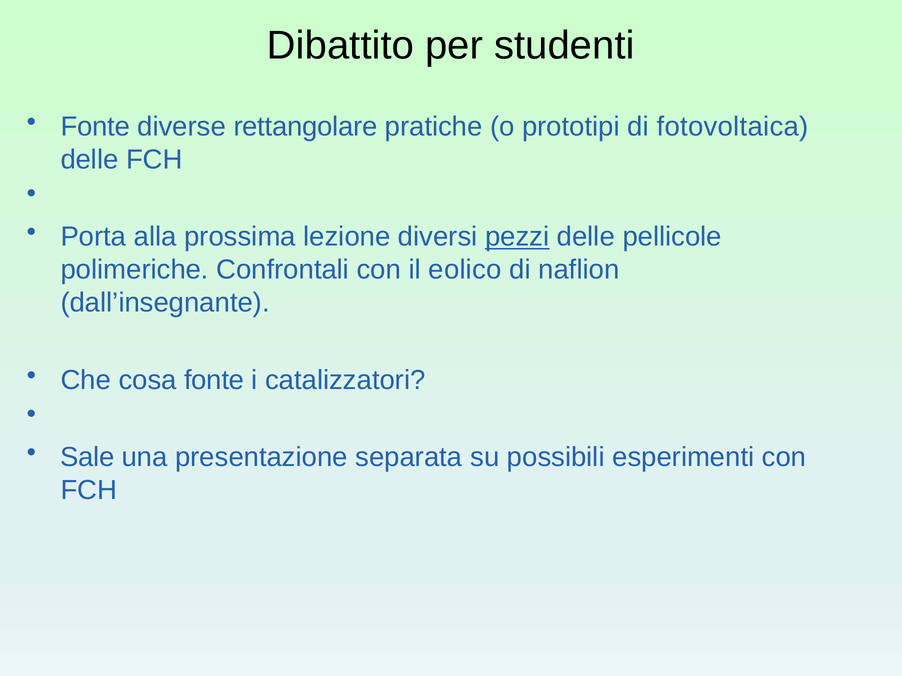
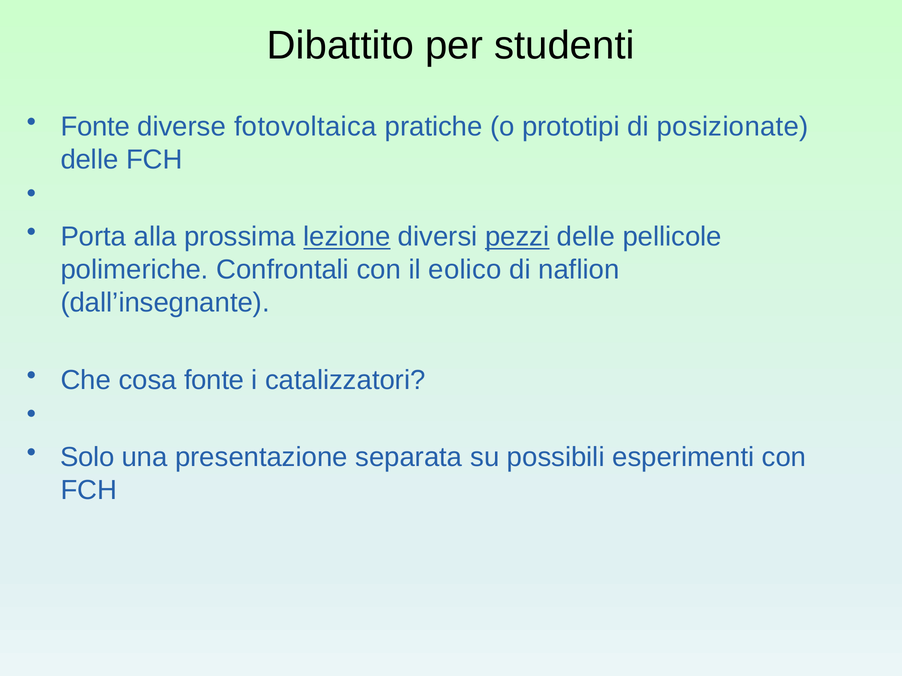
rettangolare: rettangolare -> fotovoltaica (305, 127)
fotovoltaica: fotovoltaica -> posizionate (733, 127)
lezione underline: none -> present (347, 237)
Sale: Sale -> Solo (87, 457)
